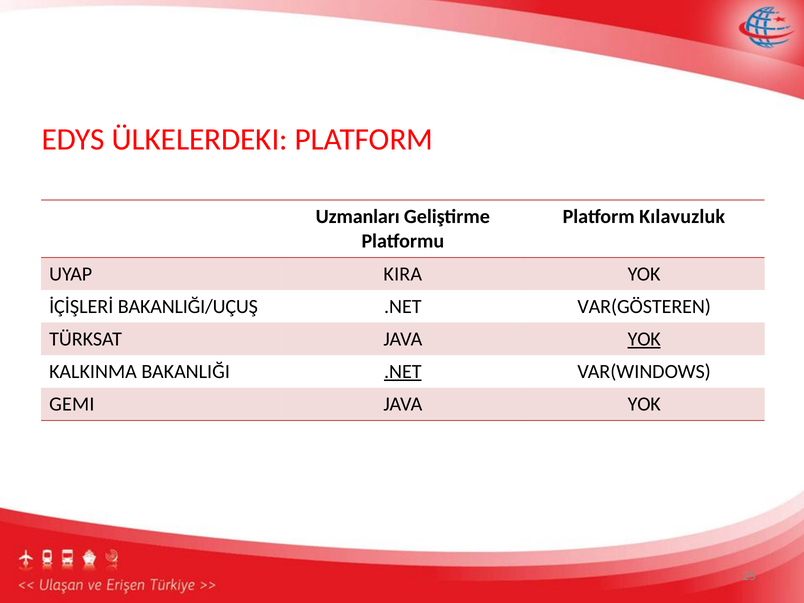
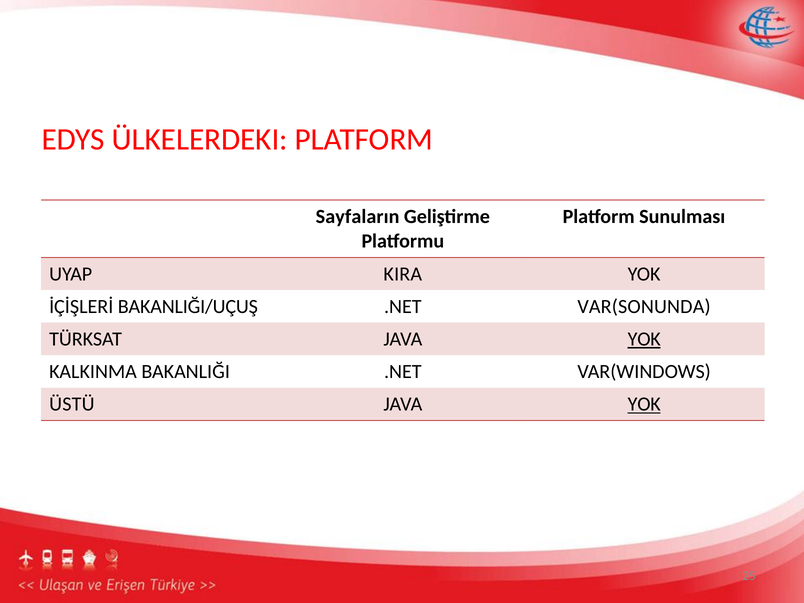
Uzmanları: Uzmanları -> Sayfaların (358, 217)
Kılavuzluk: Kılavuzluk -> Sunulması (682, 217)
VAR(GÖSTEREN: VAR(GÖSTEREN -> VAR(SONUNDA (644, 306)
.NET underline: present -> none (403, 372)
GEMI: GEMI -> ÜSTÜ (72, 404)
YOK underline: none -> present (644, 404)
